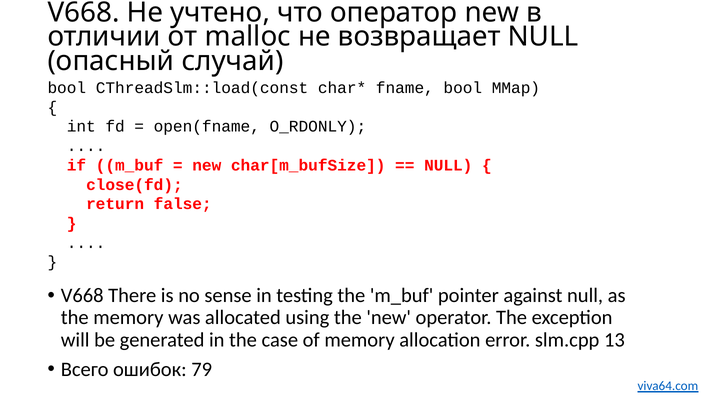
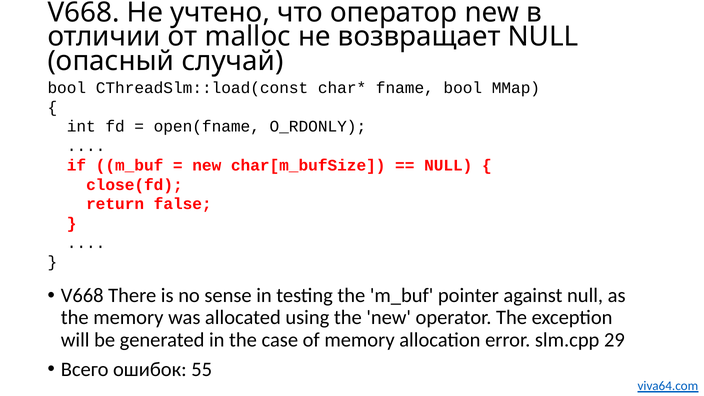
13: 13 -> 29 (614, 340)
79: 79 -> 55 (202, 369)
